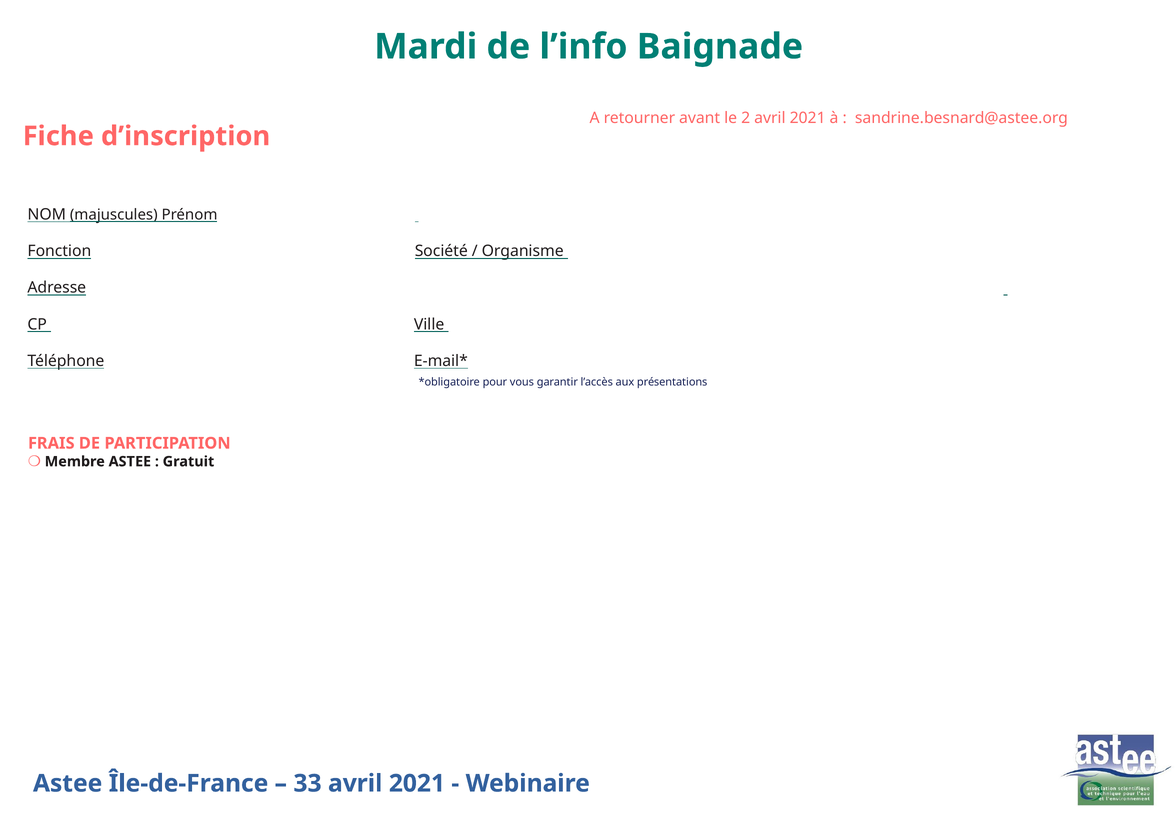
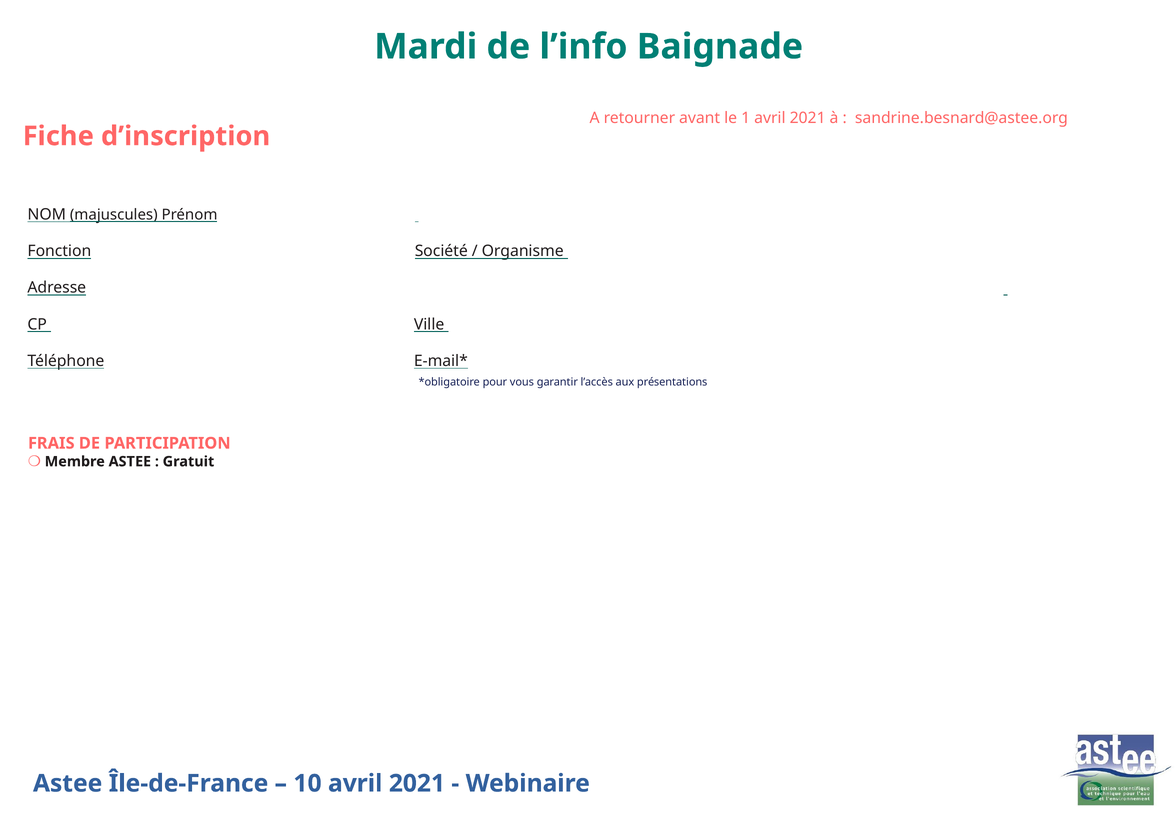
2: 2 -> 1 (746, 118)
33: 33 -> 10 (308, 784)
